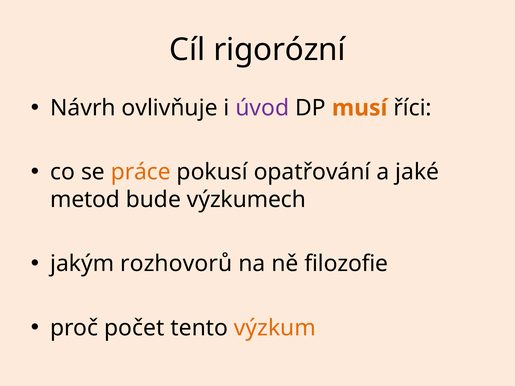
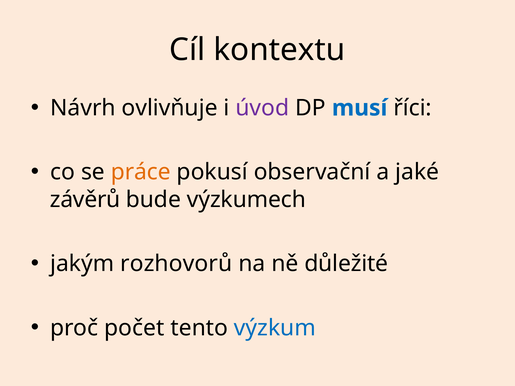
rigorózní: rigorózní -> kontextu (279, 50)
musí colour: orange -> blue (360, 108)
opatřování: opatřování -> observační (312, 172)
metod: metod -> závěrů (85, 200)
filozofie: filozofie -> důležité (346, 264)
výzkum colour: orange -> blue (275, 328)
